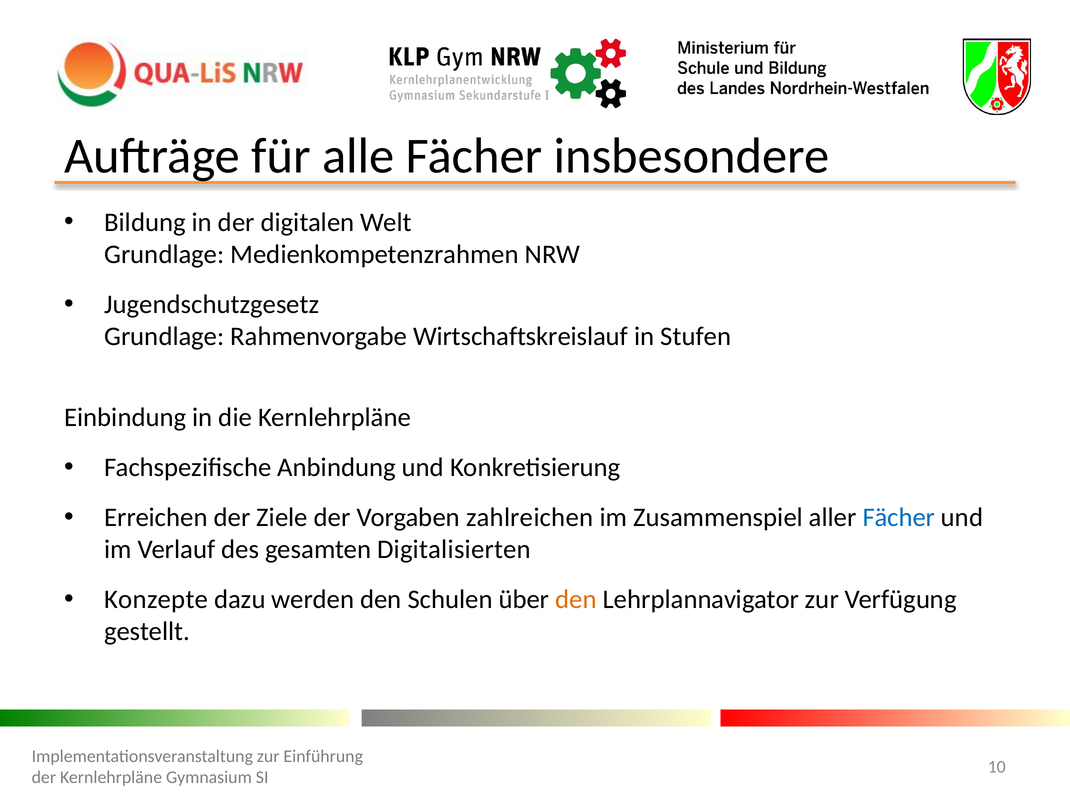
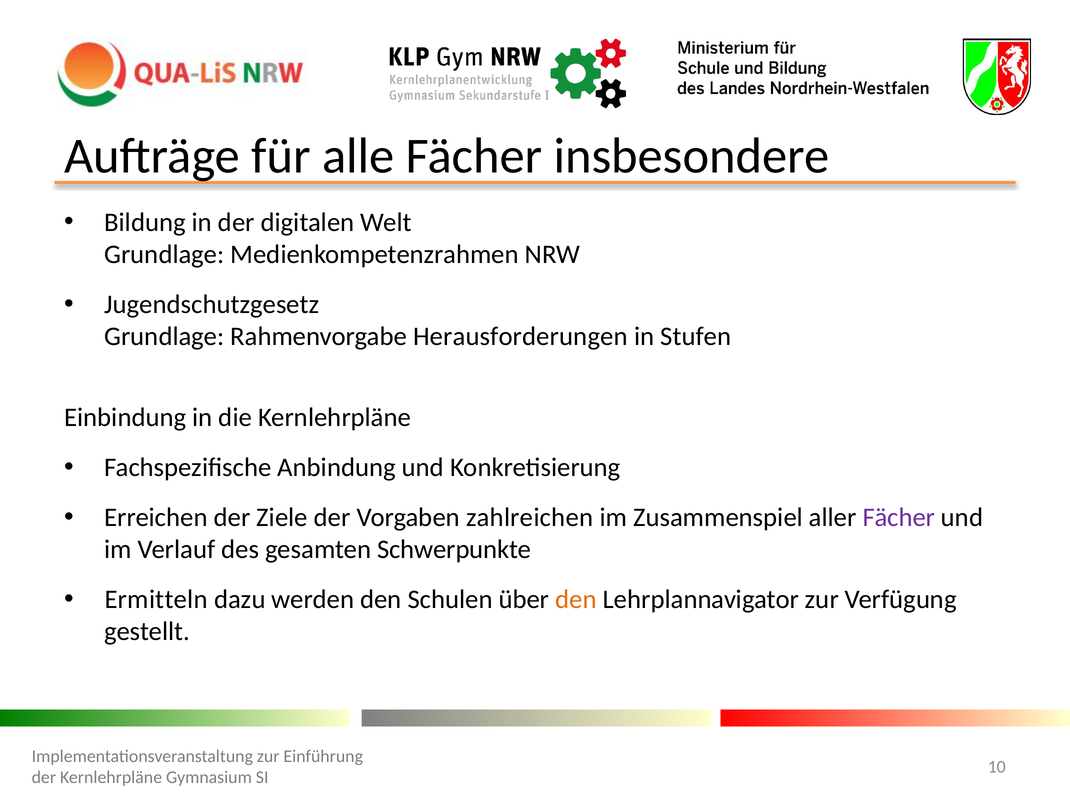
Wirtschaftskreislauf: Wirtschaftskreislauf -> Herausforderungen (520, 336)
Fächer colour: blue -> purple (899, 517)
Digitalisierten: Digitalisierten -> Schwerpunkte (454, 549)
Konzepte: Konzepte -> Ermitteln (156, 599)
